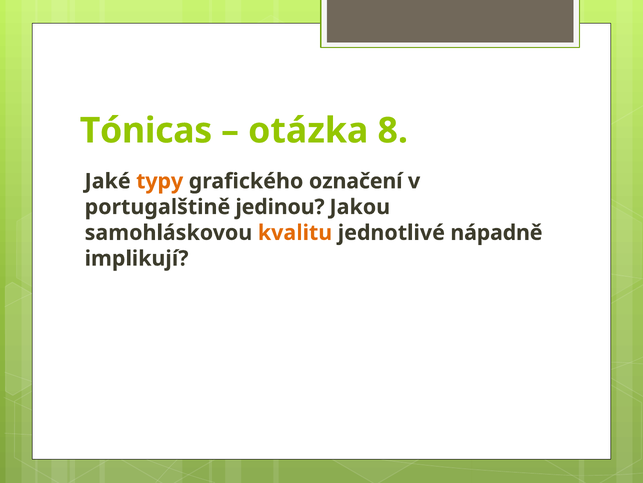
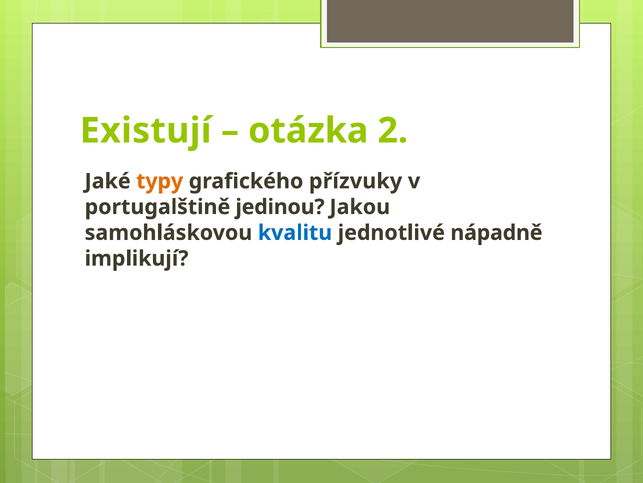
Tónicas: Tónicas -> Existují (146, 130)
8: 8 -> 2 (393, 130)
označení: označení -> přízvuky (356, 181)
kvalitu colour: orange -> blue (295, 232)
